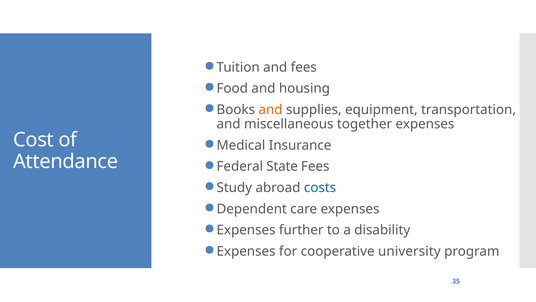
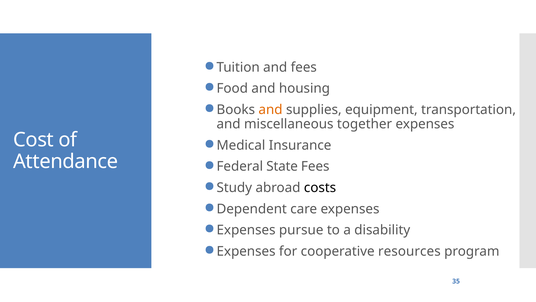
costs colour: blue -> black (320, 187)
further: further -> pursue (301, 230)
university: university -> resources (409, 251)
